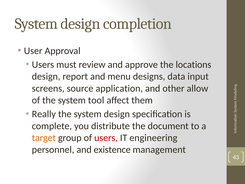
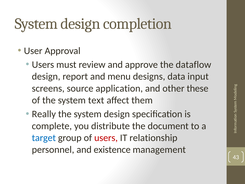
locations: locations -> dataflow (193, 65)
allow: allow -> these (198, 88)
tool: tool -> text (96, 100)
target colour: orange -> blue (44, 138)
engineering: engineering -> relationship (153, 138)
